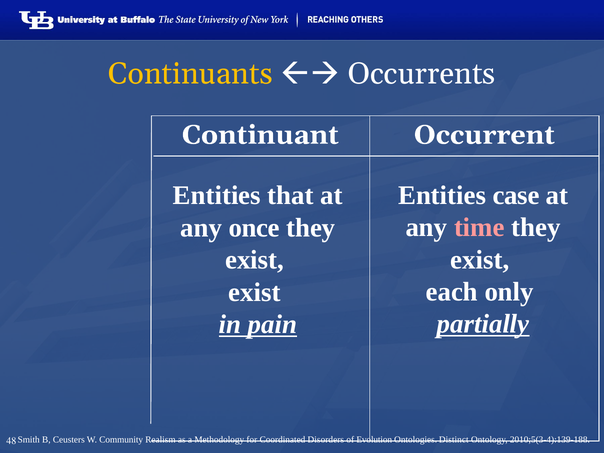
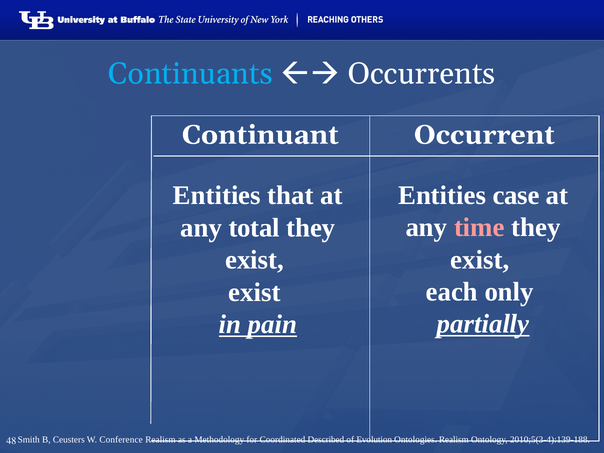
Continuants colour: yellow -> light blue (191, 74)
once: once -> total (254, 228)
Community: Community -> Conference (121, 440)
Disorders: Disorders -> Described (326, 440)
Ontologies Distinct: Distinct -> Realism (454, 440)
